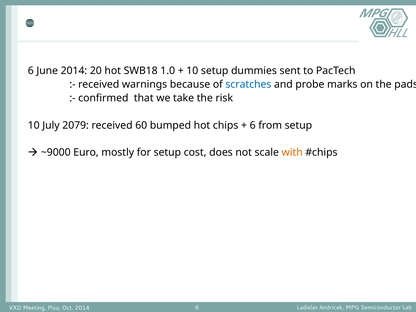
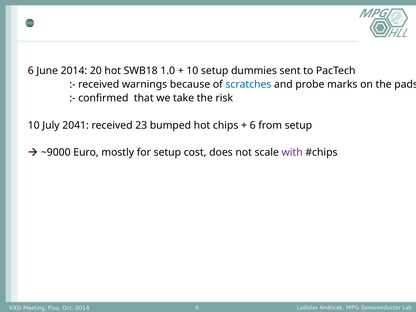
2079: 2079 -> 2041 (76, 125)
60: 60 -> 23 (141, 125)
with colour: orange -> purple (292, 153)
